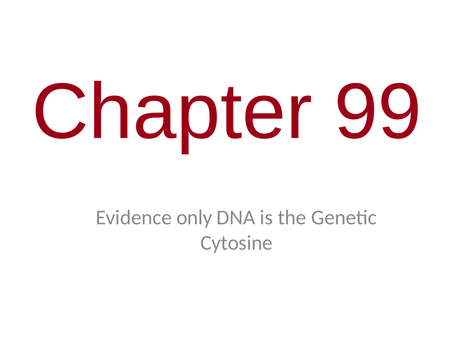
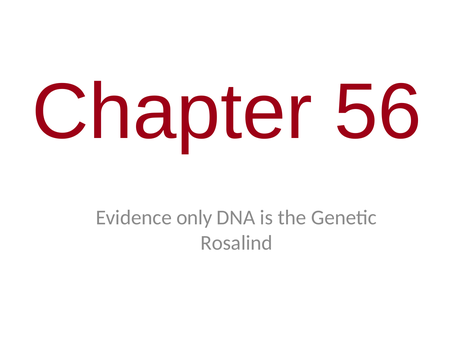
99: 99 -> 56 (378, 112)
Cytosine: Cytosine -> Rosalind (236, 243)
